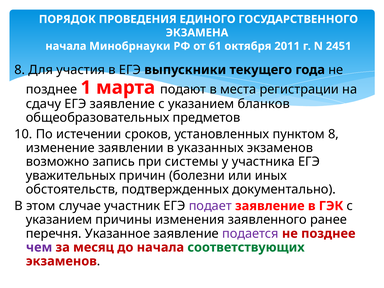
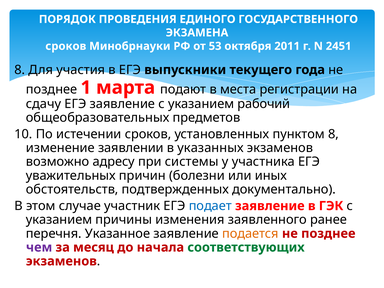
начала: начала -> сроков (66, 46)
61: 61 -> 53 (215, 46)
бланков: бланков -> рабочий (264, 104)
запись: запись -> адресу (114, 162)
подает colour: purple -> blue (210, 206)
подается colour: purple -> orange (250, 234)
